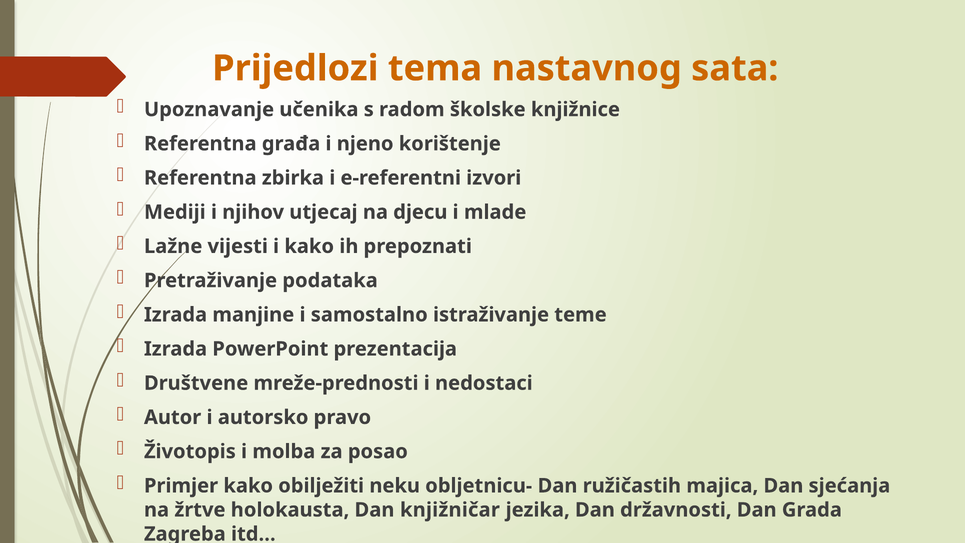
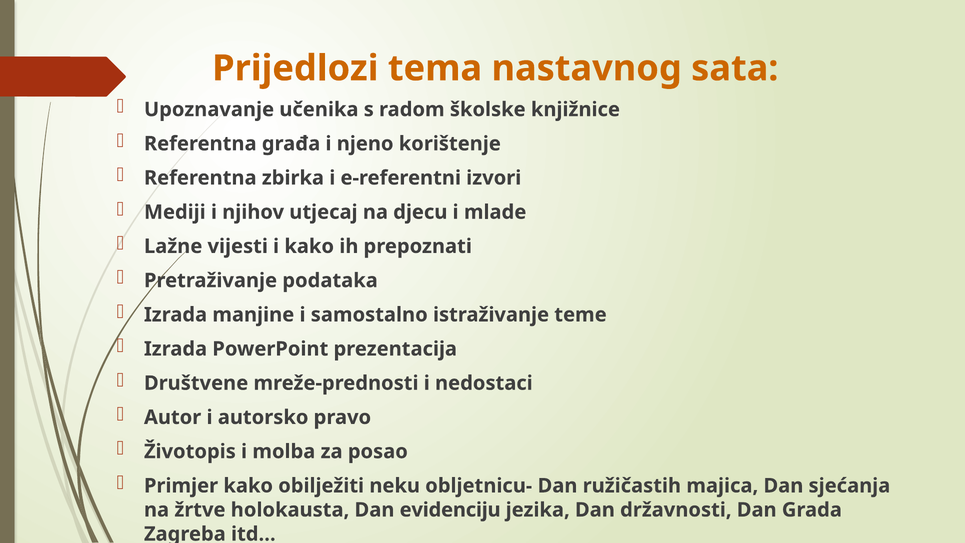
knjižničar: knjižničar -> evidenciju (450, 510)
